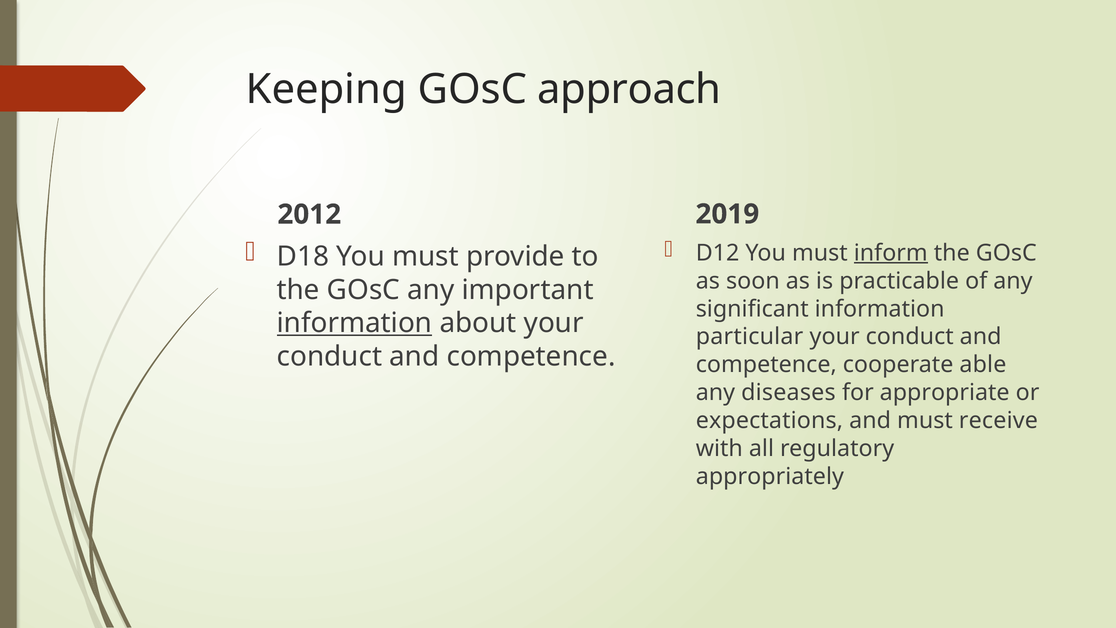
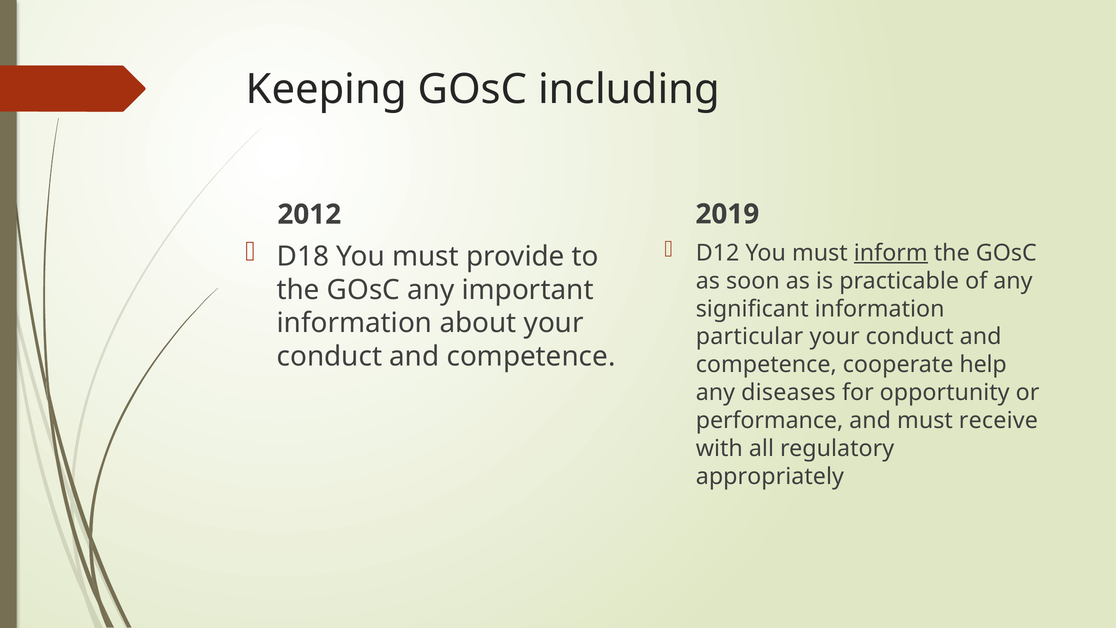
approach: approach -> including (629, 89)
information underline: present -> none (355, 323)
able: able -> help (983, 365)
appropriate: appropriate -> opportunity (945, 393)
expectations: expectations -> performance (770, 420)
